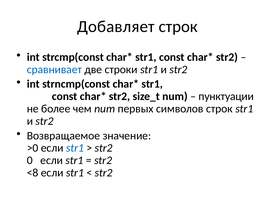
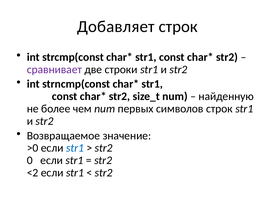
сравнивает colour: blue -> purple (54, 70)
пунктуации: пунктуации -> найденную (226, 96)
<8: <8 -> <2 (33, 173)
